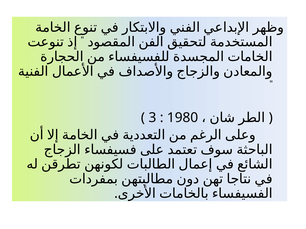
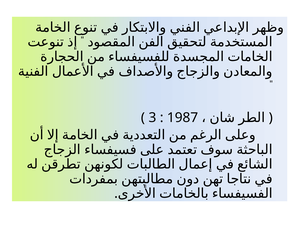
1980: 1980 -> 1987 (183, 118)
